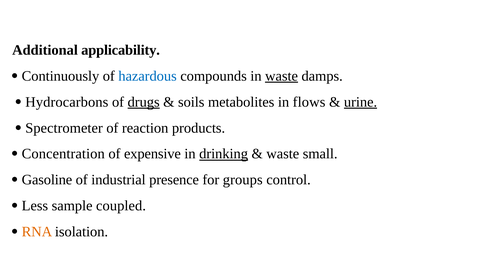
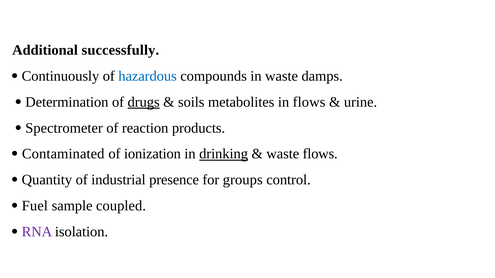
applicability: applicability -> successfully (120, 50)
waste underline: present -> none (282, 76)
Hydrocarbons: Hydrocarbons -> Determination (67, 102)
urine underline: present -> none (361, 102)
Concentration: Concentration -> Contaminated (63, 154)
expensive: expensive -> ionization (152, 154)
waste small: small -> flows (320, 154)
Gasoline: Gasoline -> Quantity (47, 180)
Less: Less -> Fuel (35, 206)
RNA colour: orange -> purple (37, 232)
